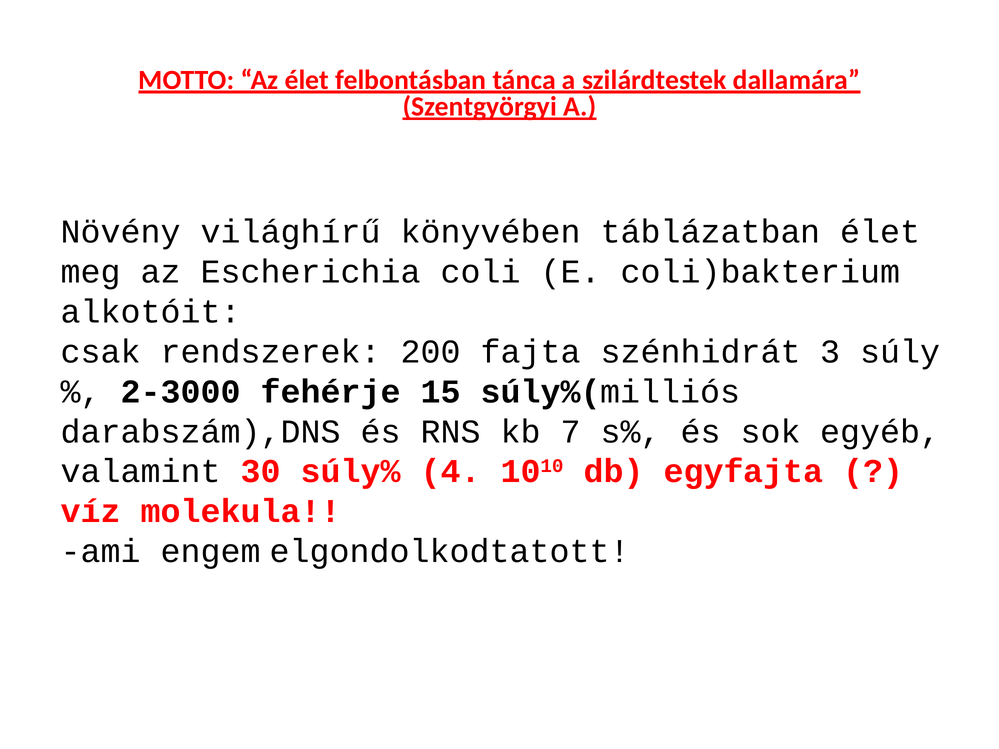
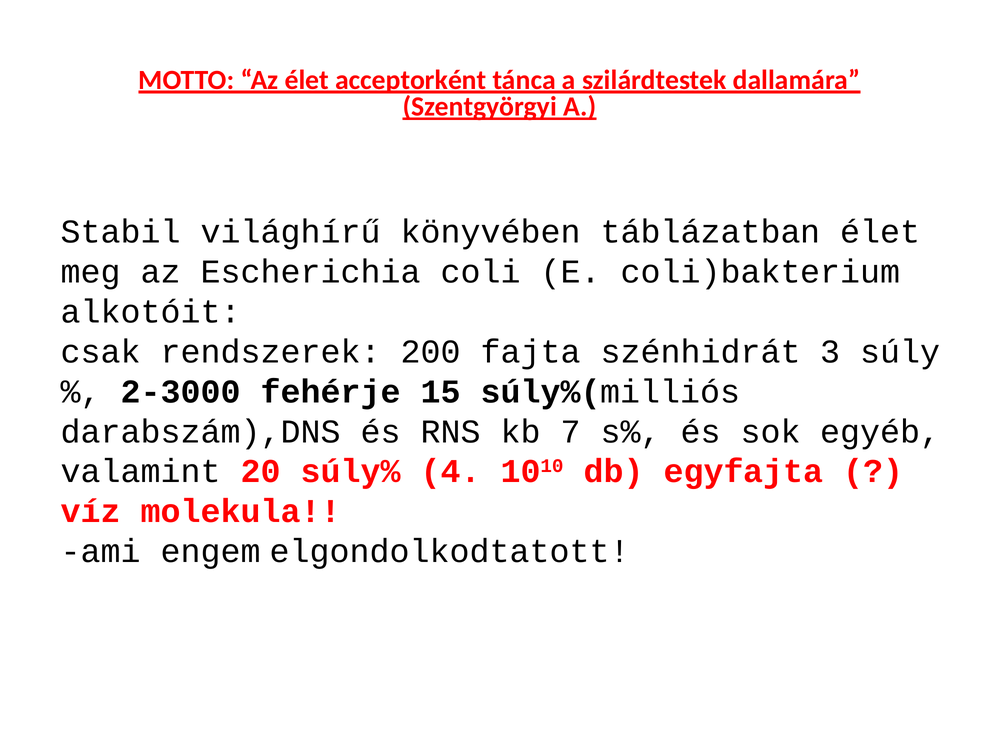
felbontásban: felbontásban -> acceptorként (411, 80)
Növény: Növény -> Stabil (121, 232)
30: 30 -> 20 (261, 472)
